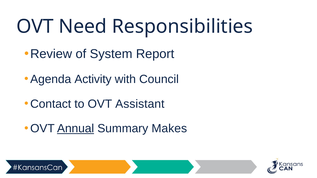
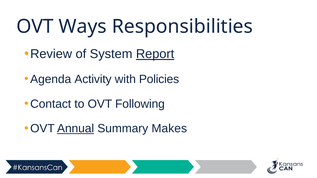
Need: Need -> Ways (83, 27)
Report underline: none -> present (155, 54)
Council: Council -> Policies (159, 79)
Assistant: Assistant -> Following (140, 104)
